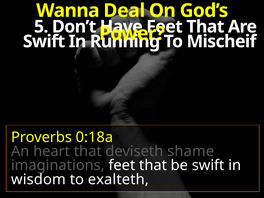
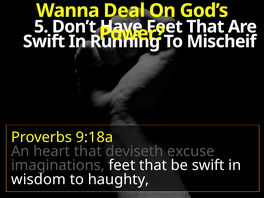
0:18a: 0:18a -> 9:18a (94, 137)
shame: shame -> excuse (191, 151)
exalteth: exalteth -> haughty (118, 179)
